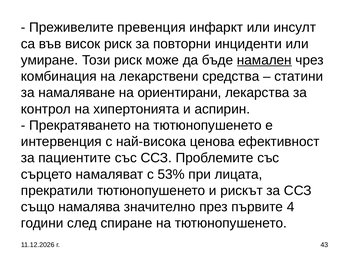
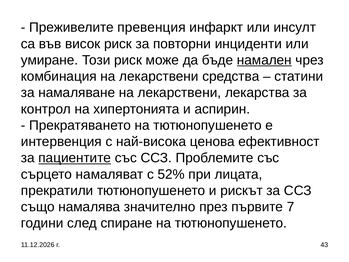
намаляване на ориентирани: ориентирани -> лекарствени (179, 93)
пациентите underline: none -> present (75, 158)
53%: 53% -> 52% (171, 174)
4: 4 -> 7 (291, 207)
